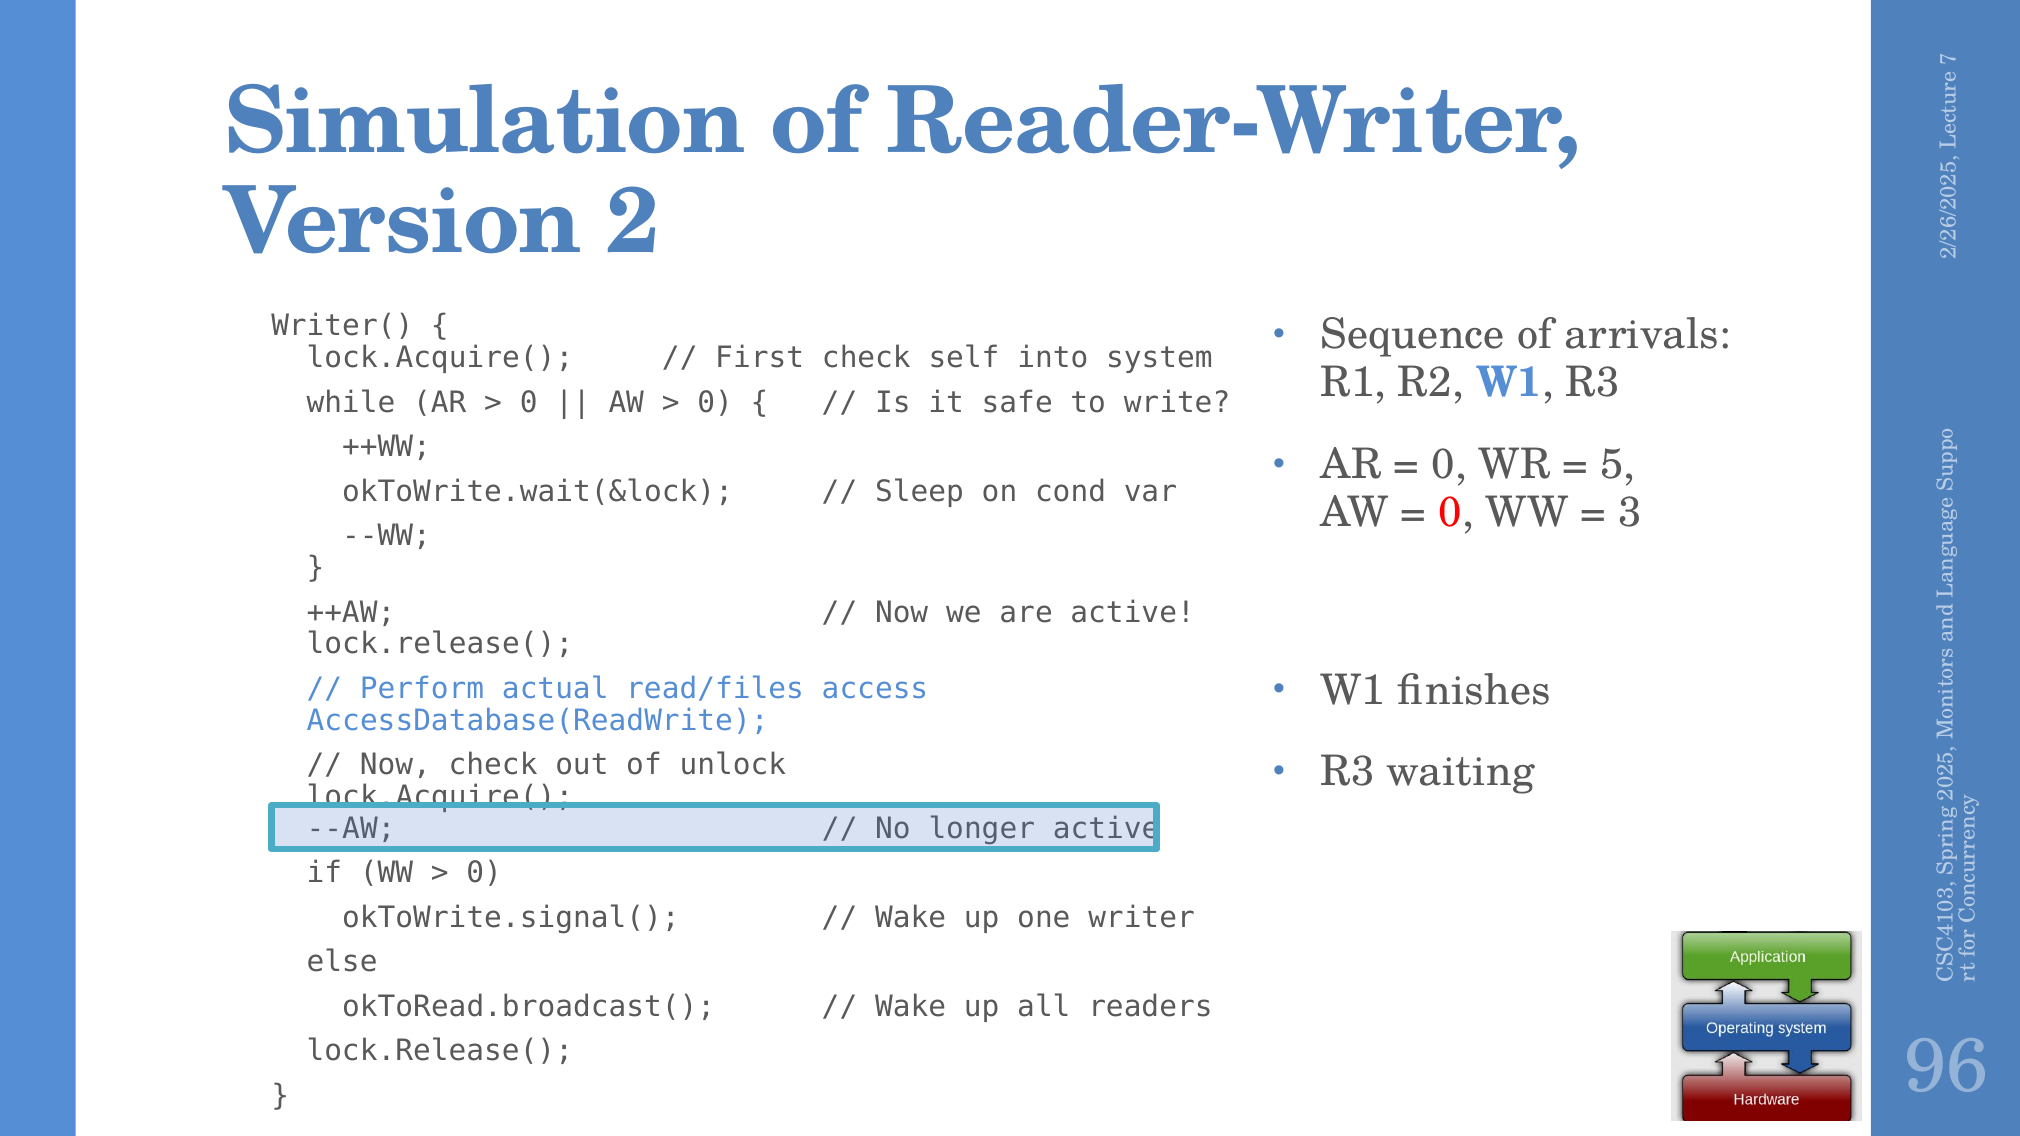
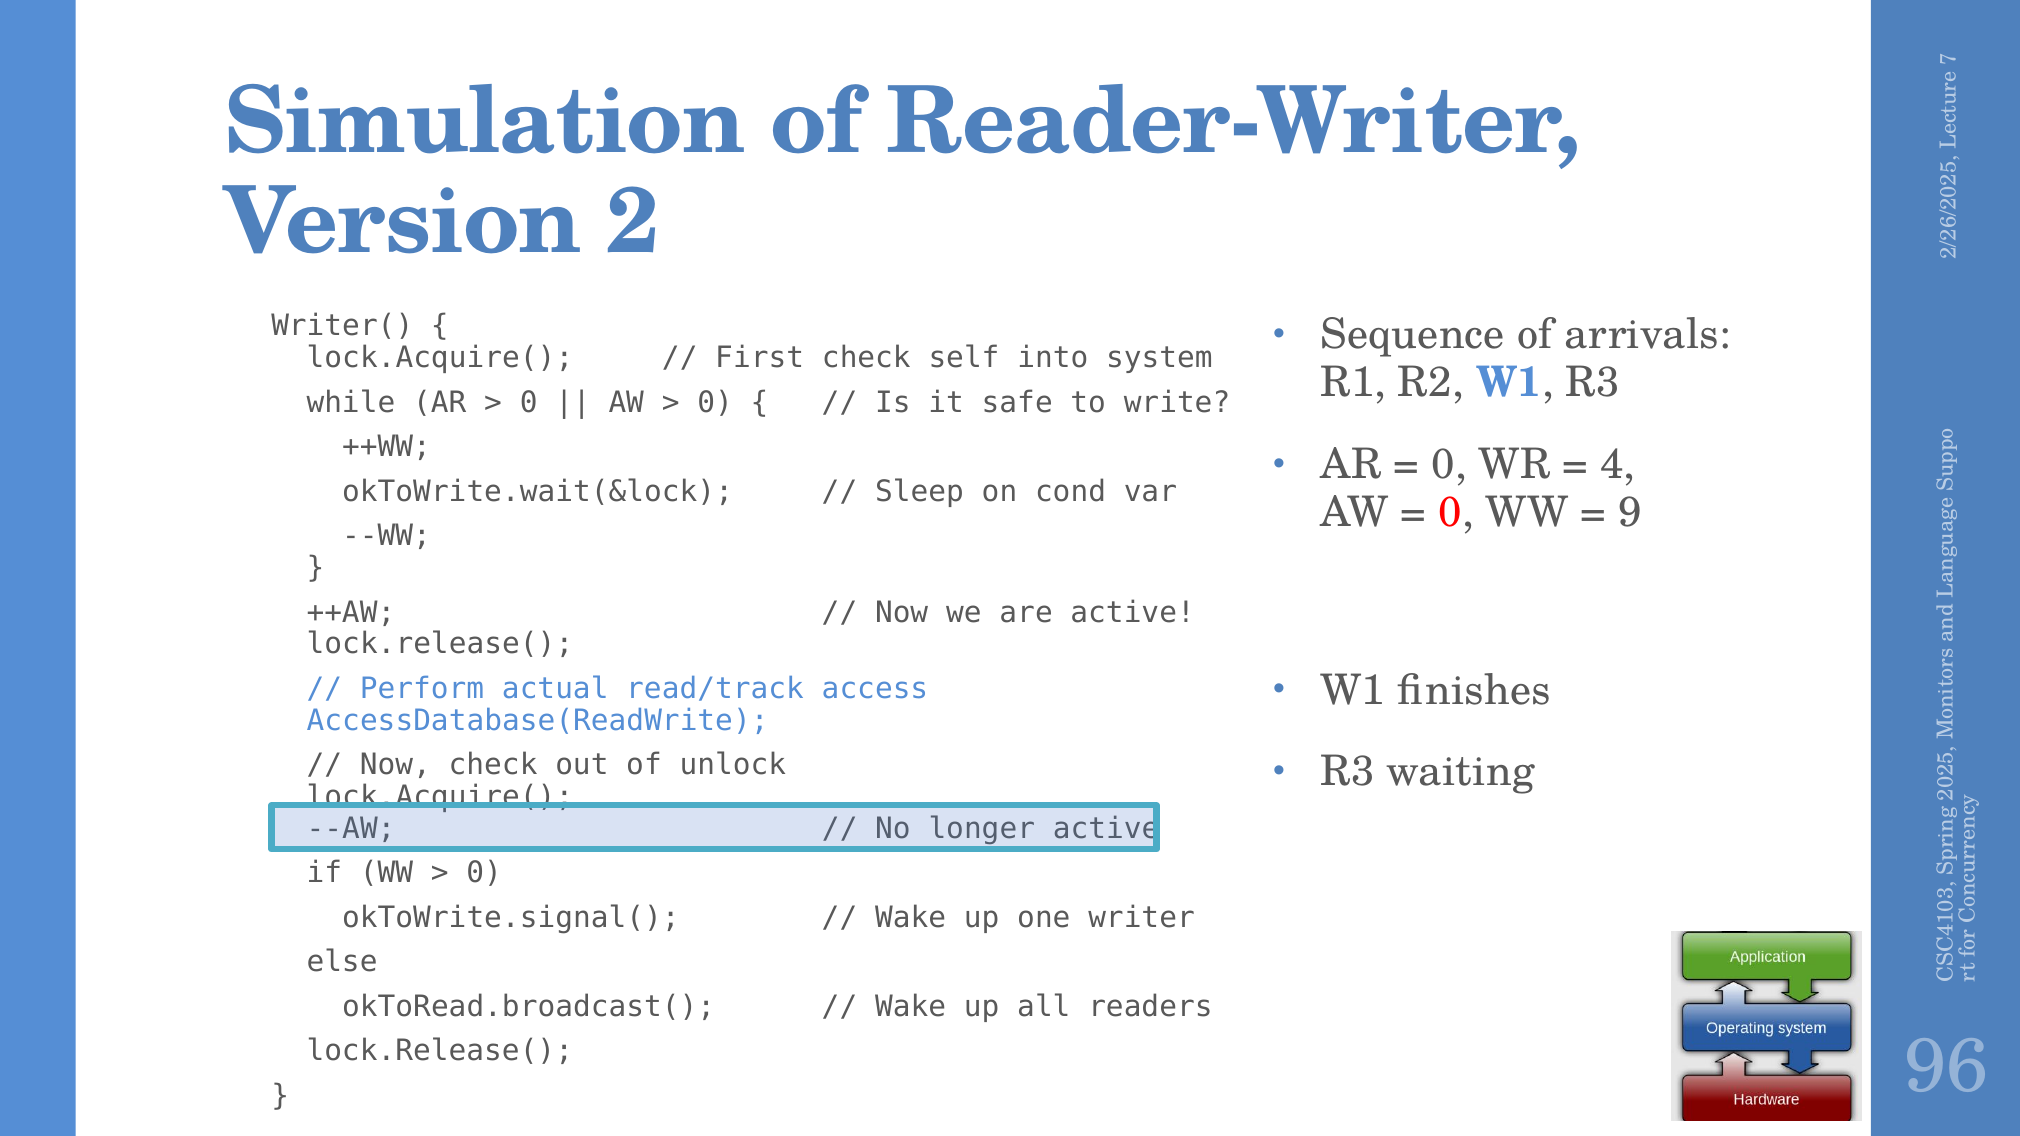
5: 5 -> 4 (1618, 465)
3: 3 -> 9 (1630, 513)
read/files: read/files -> read/track (715, 689)
